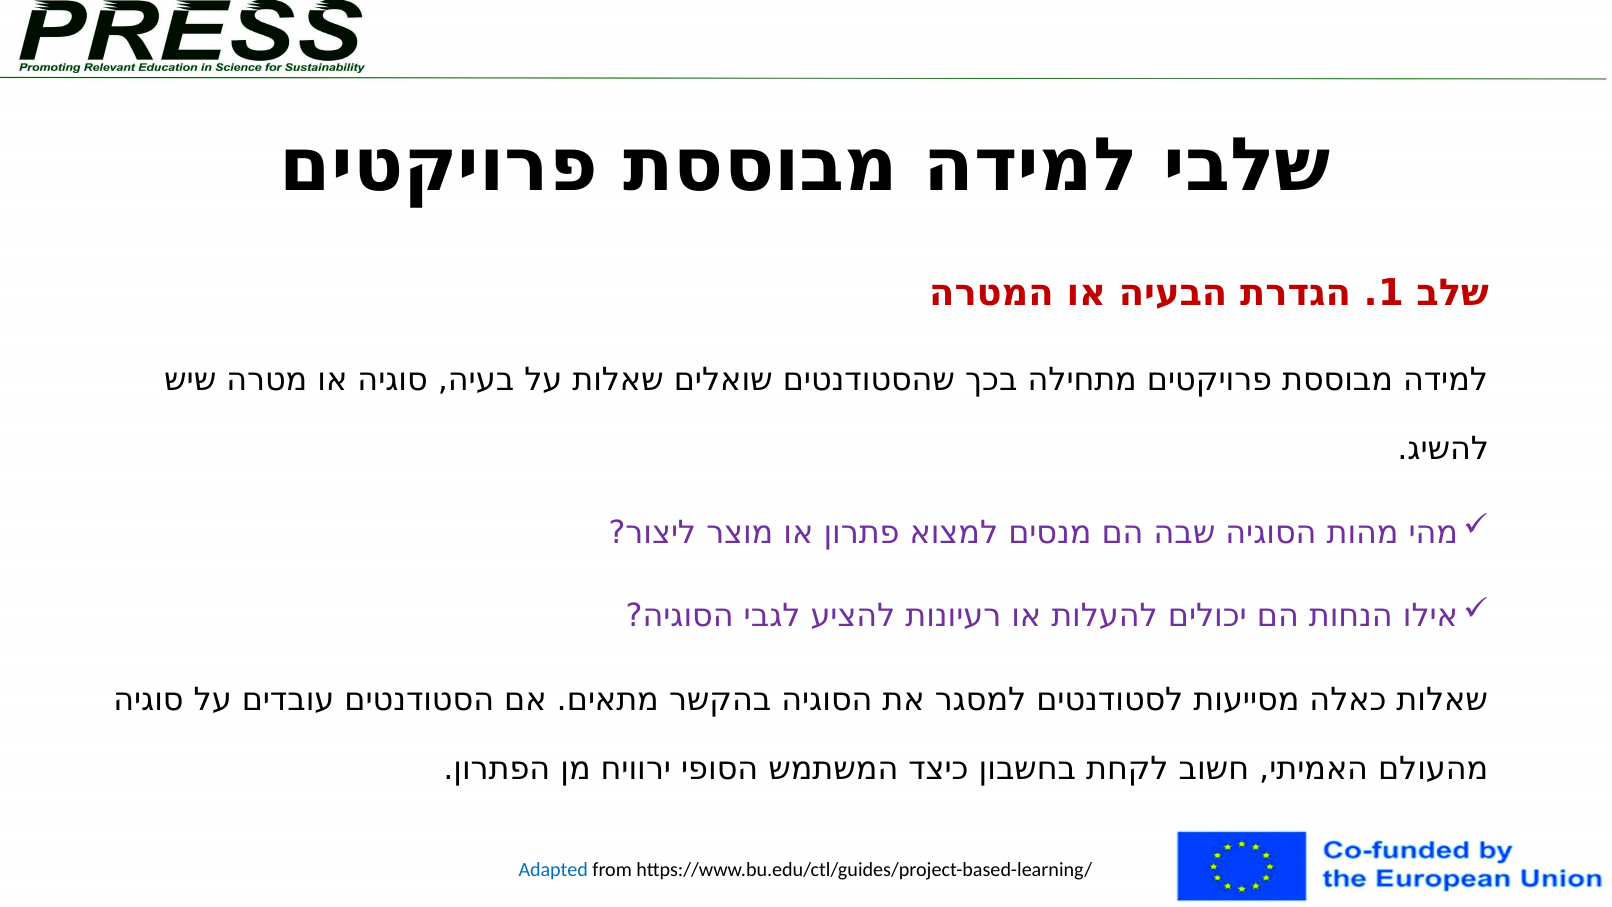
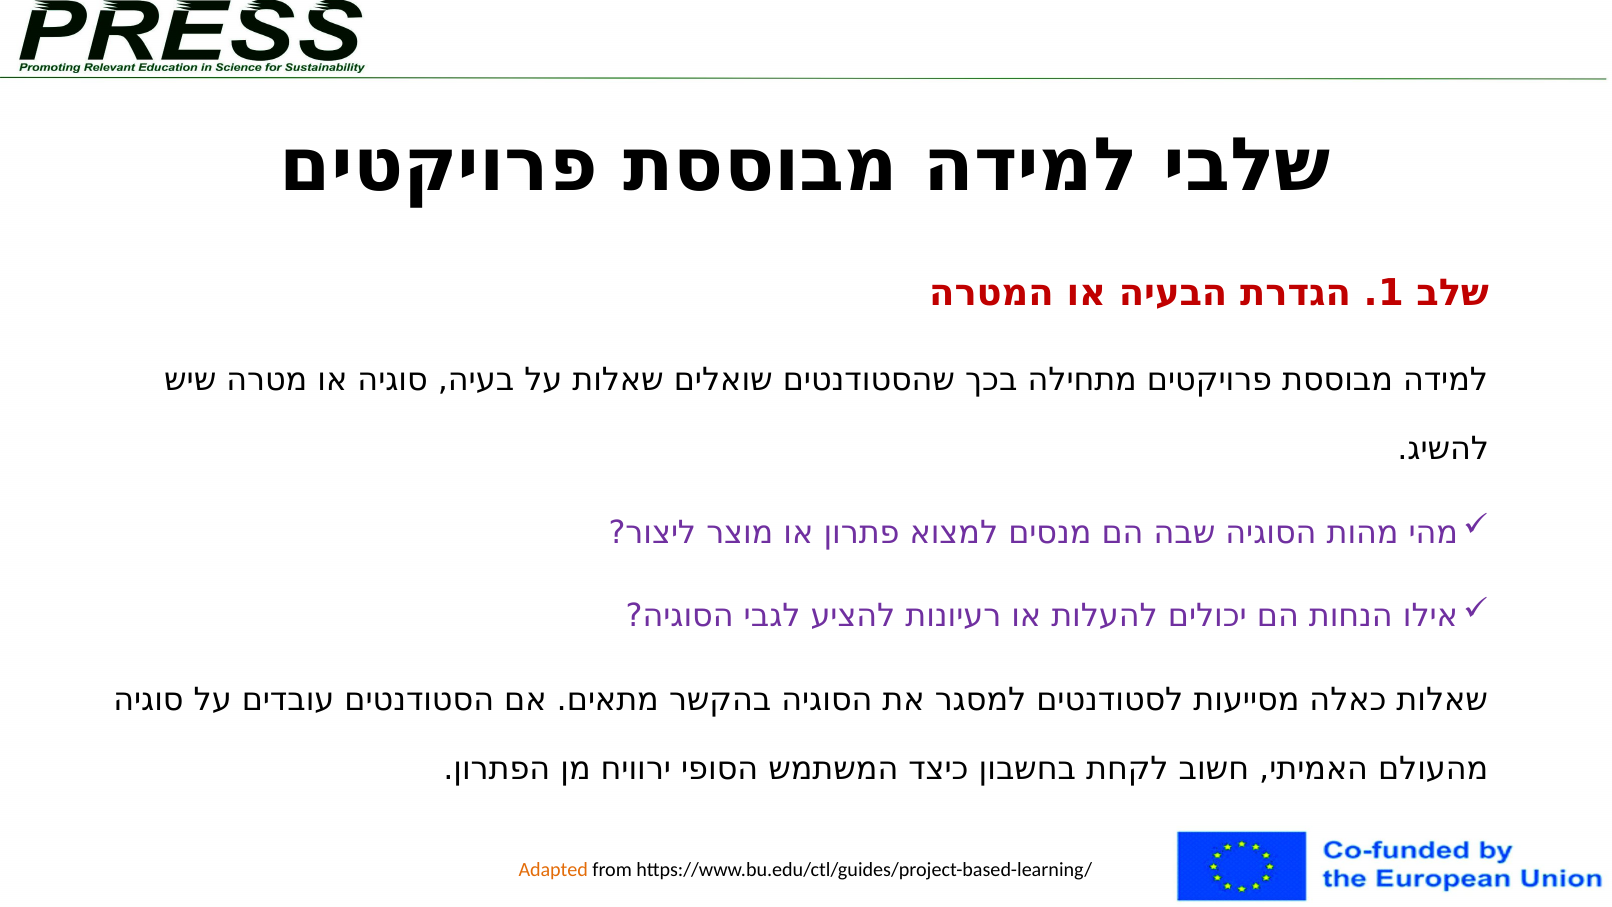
Adapted colour: blue -> orange (553, 869)
